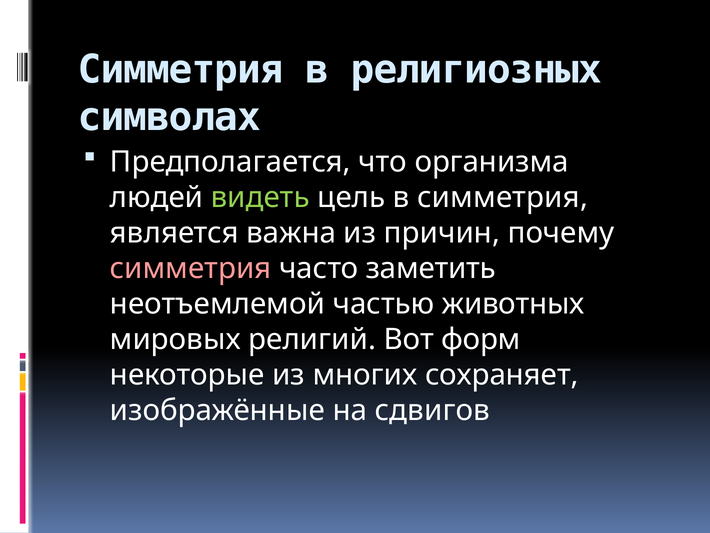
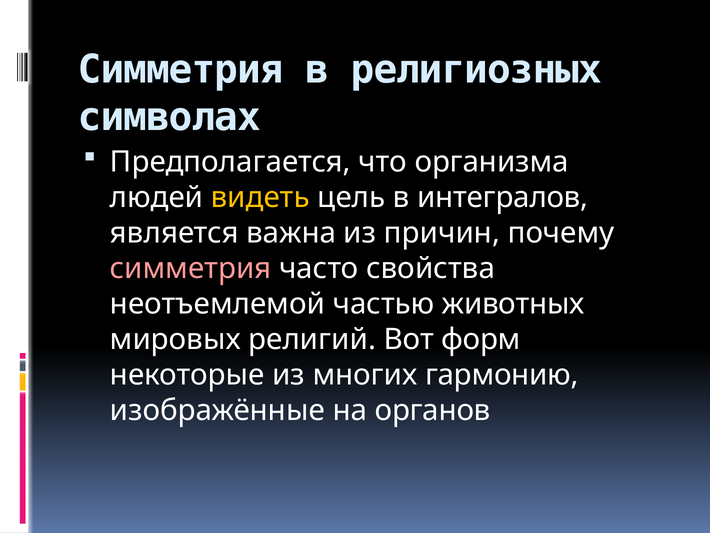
видеть colour: light green -> yellow (260, 197)
в симметрия: симметрия -> интегралов (503, 197)
заметить: заметить -> свойства (431, 268)
сохраняет: сохраняет -> гармонию (502, 375)
сдвигов: сдвигов -> органов (433, 410)
